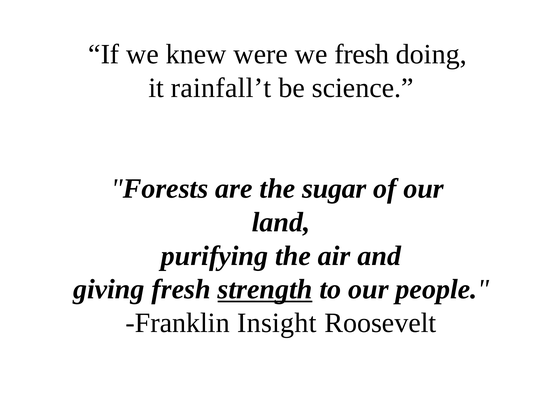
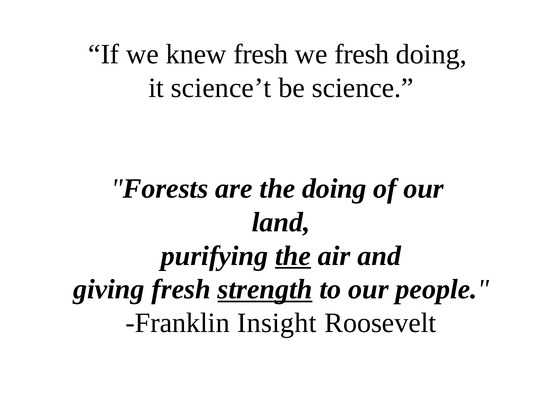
knew were: were -> fresh (261, 54)
rainfall’t: rainfall’t -> science’t (221, 88)
the sugar: sugar -> doing (334, 189)
the underline: none -> present (293, 256)
